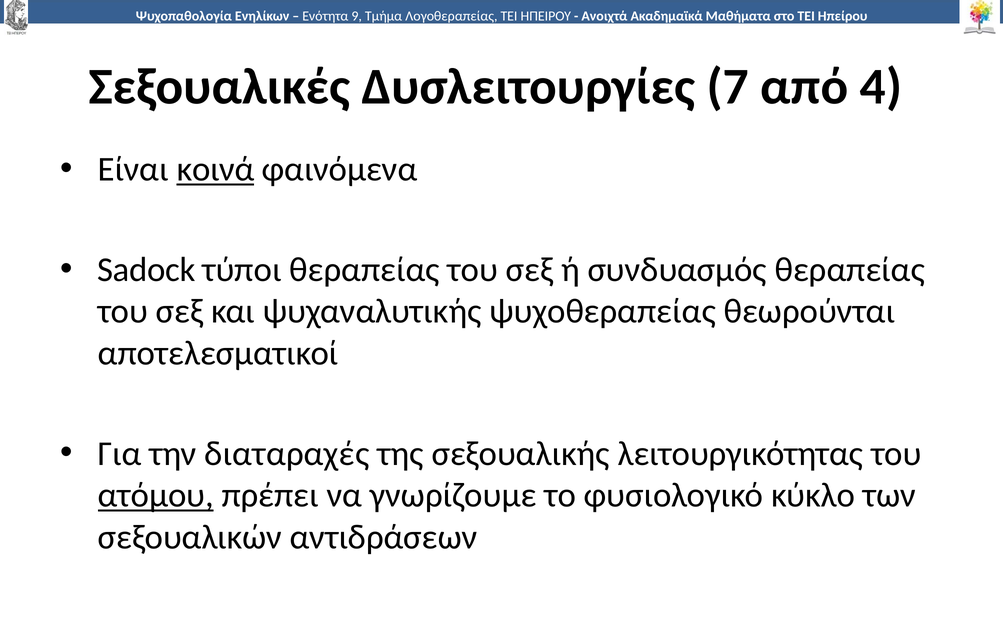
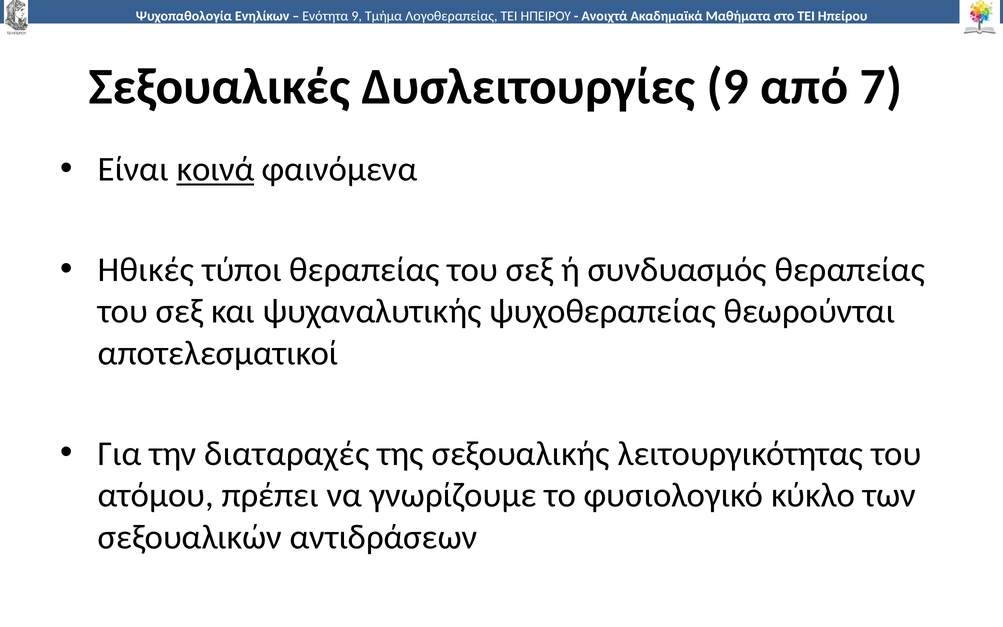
Δυσλειτουργίες 7: 7 -> 9 (728, 87)
4: 4 -> 7 (881, 87)
Sadock: Sadock -> Ηθικές (146, 270)
ατόμου underline: present -> none (156, 495)
